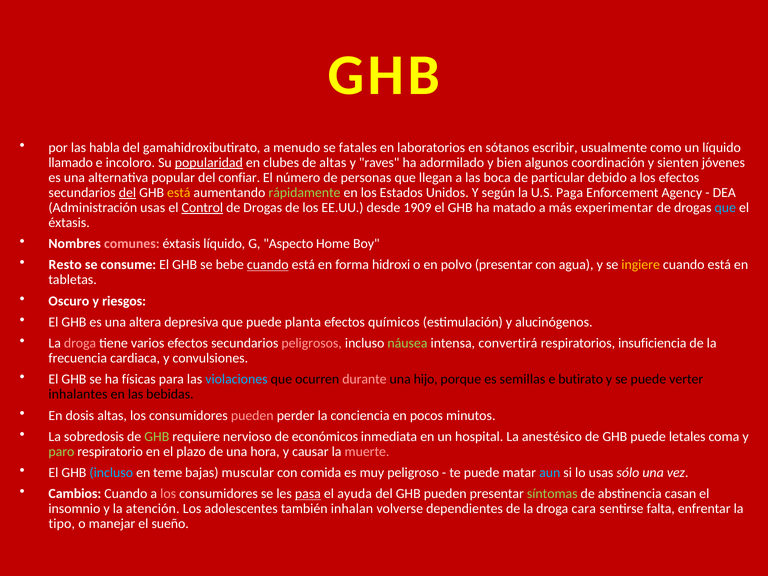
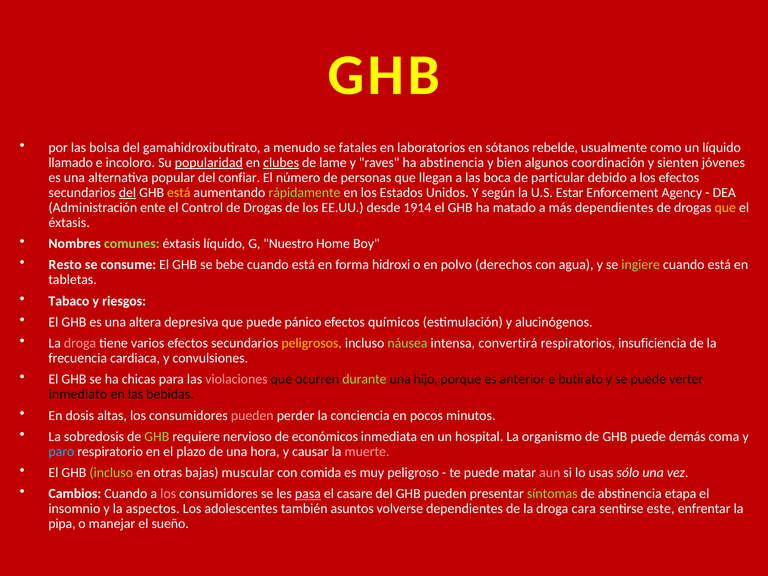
habla: habla -> bolsa (104, 148)
escribir: escribir -> rebelde (555, 148)
clubes underline: none -> present (281, 163)
de altas: altas -> lame (333, 163)
ha adormilado: adormilado -> abstinencia (452, 163)
Paga: Paga -> Estar (570, 193)
Administración usas: usas -> ente (153, 208)
Control underline: present -> none (202, 208)
1909: 1909 -> 1914 (417, 208)
más experimentar: experimentar -> dependientes (614, 208)
que colour: light blue -> yellow (725, 208)
comunes colour: pink -> light green (132, 244)
Aspecto: Aspecto -> Nuestro (288, 244)
cuando underline: present -> none (268, 265)
polvo presentar: presentar -> derechos (504, 265)
ingiere colour: yellow -> light green (641, 265)
Oscuro: Oscuro -> Tabaco (69, 301)
planta: planta -> pánico (303, 322)
peligrosos colour: pink -> yellow (312, 343)
físicas: físicas -> chicas (139, 379)
violaciones colour: light blue -> pink (236, 379)
durante colour: pink -> light green (364, 379)
semillas: semillas -> anterior (523, 379)
inhalantes: inhalantes -> inmediato (78, 394)
anestésico: anestésico -> organismo (552, 437)
letales: letales -> demás (687, 437)
paro colour: light green -> light blue (61, 452)
incluso colour: light blue -> light green (111, 473)
teme: teme -> otras (168, 473)
aun colour: light blue -> pink (550, 473)
ayuda: ayuda -> casare (355, 494)
casan: casan -> etapa (681, 494)
atención: atención -> aspectos (153, 509)
inhalan: inhalan -> asuntos (352, 509)
falta: falta -> este (661, 509)
tipo: tipo -> pipa (62, 524)
